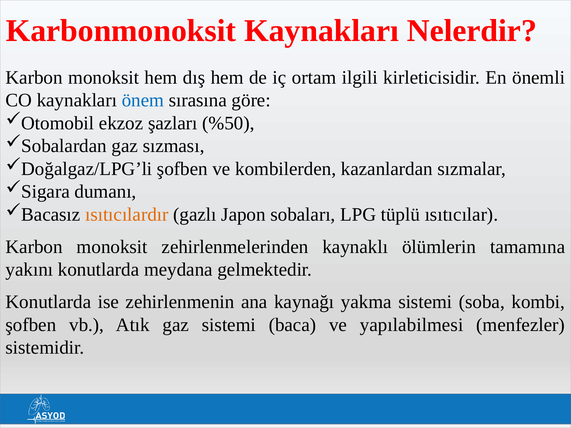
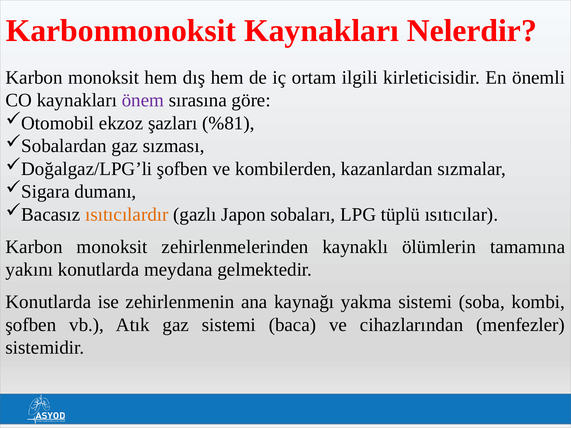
önem colour: blue -> purple (143, 100)
%50: %50 -> %81 (228, 123)
yapılabilmesi: yapılabilmesi -> cihazlarından (412, 325)
